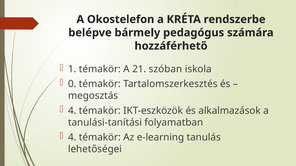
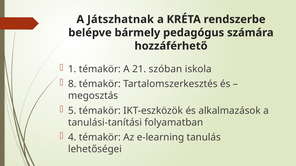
Okostelefon: Okostelefon -> Játszhatnak (121, 19)
0: 0 -> 8 (72, 84)
4: 4 -> 5 (72, 111)
